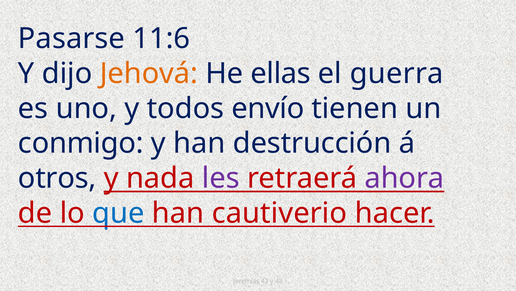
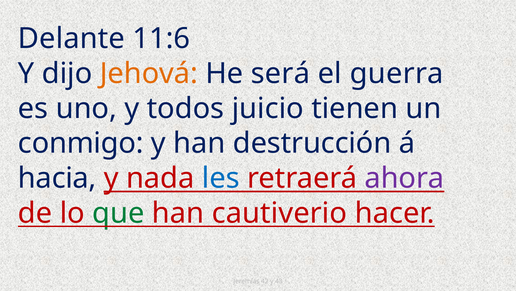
Pasarse: Pasarse -> Delante (71, 38)
ellas: ellas -> será (280, 73)
envío: envío -> juicio (268, 108)
otros: otros -> hacia (57, 178)
les colour: purple -> blue (221, 178)
que colour: blue -> green (118, 213)
